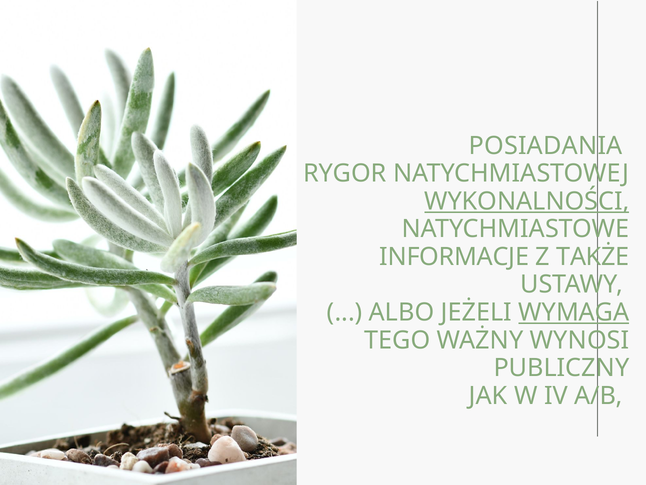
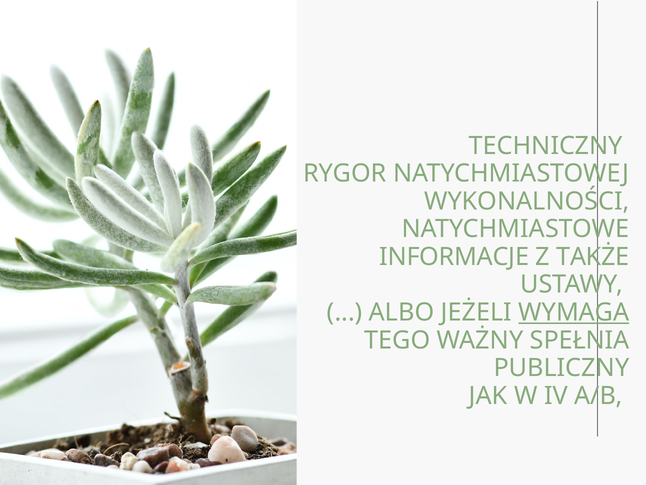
POSIADANIA: POSIADANIA -> TECHNICZNY (546, 146)
WYKONALNOŚCI underline: present -> none (527, 201)
WYNOSI: WYNOSI -> SPEŁNIA (580, 340)
